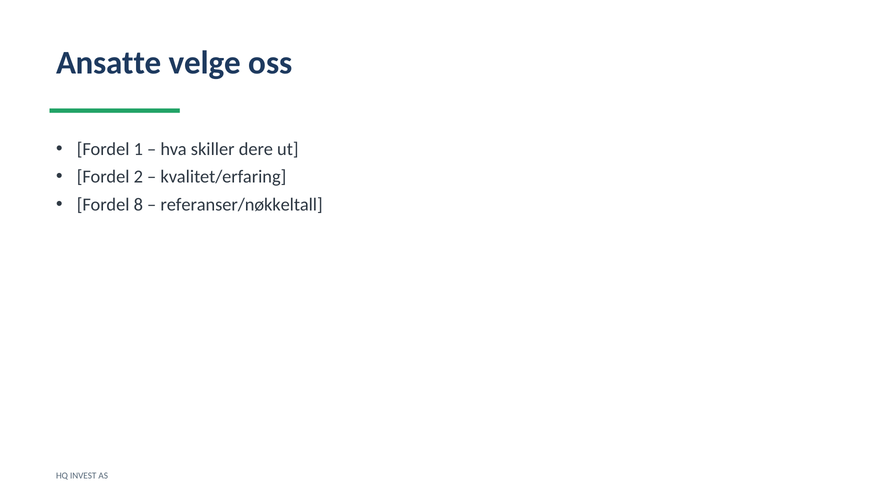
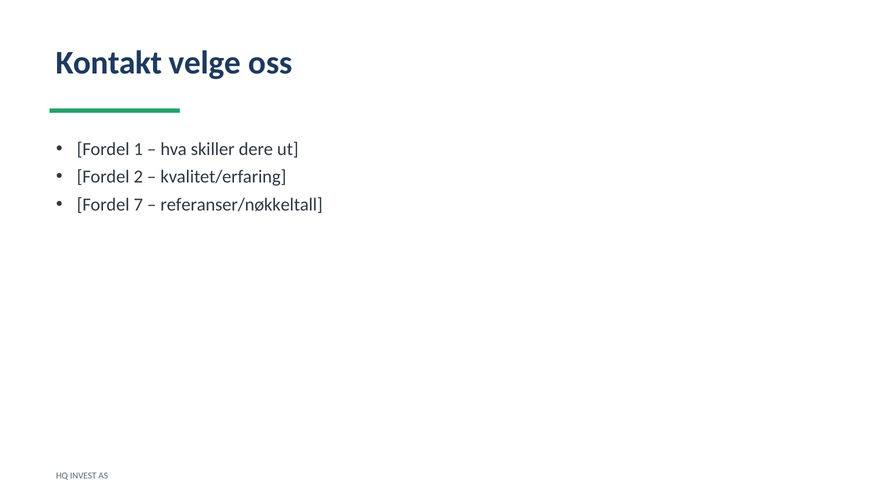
Ansatte: Ansatte -> Kontakt (109, 63)
8: 8 -> 7 (138, 205)
